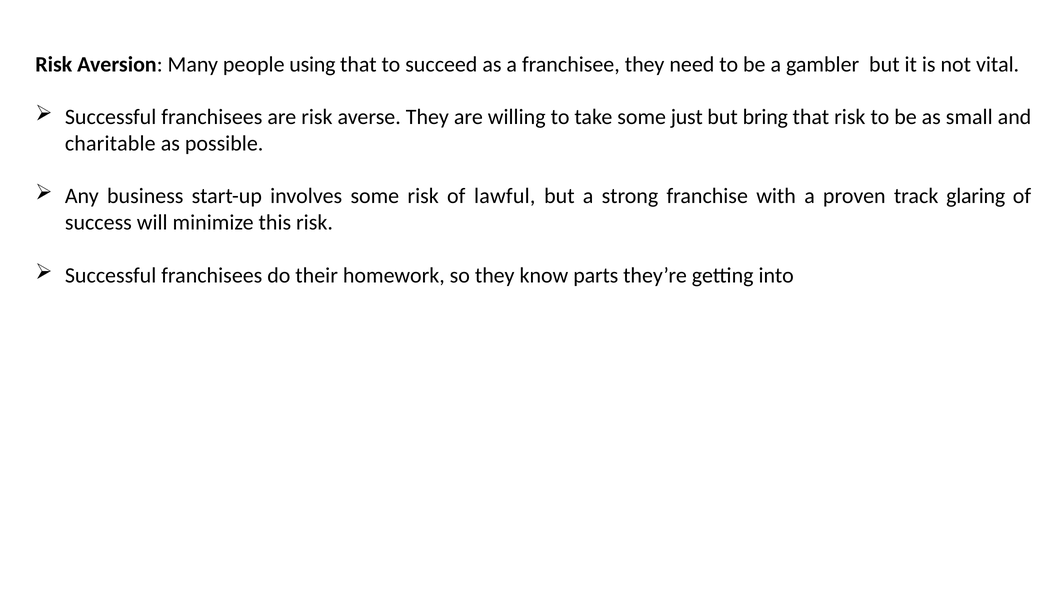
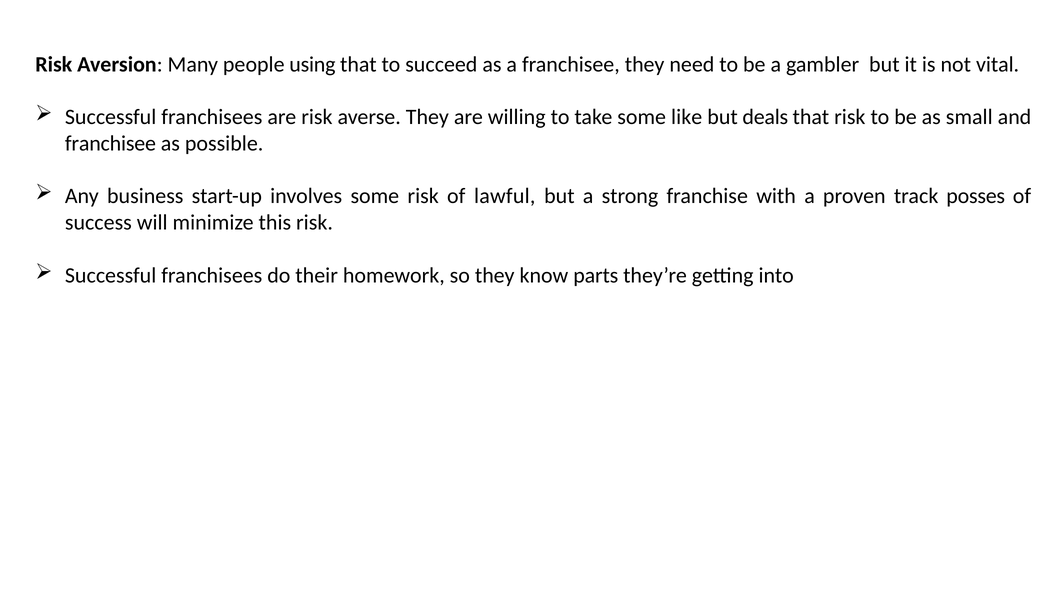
just: just -> like (687, 117)
bring: bring -> deals (765, 117)
charitable: charitable -> franchisee (110, 143)
glaring: glaring -> posses (976, 196)
